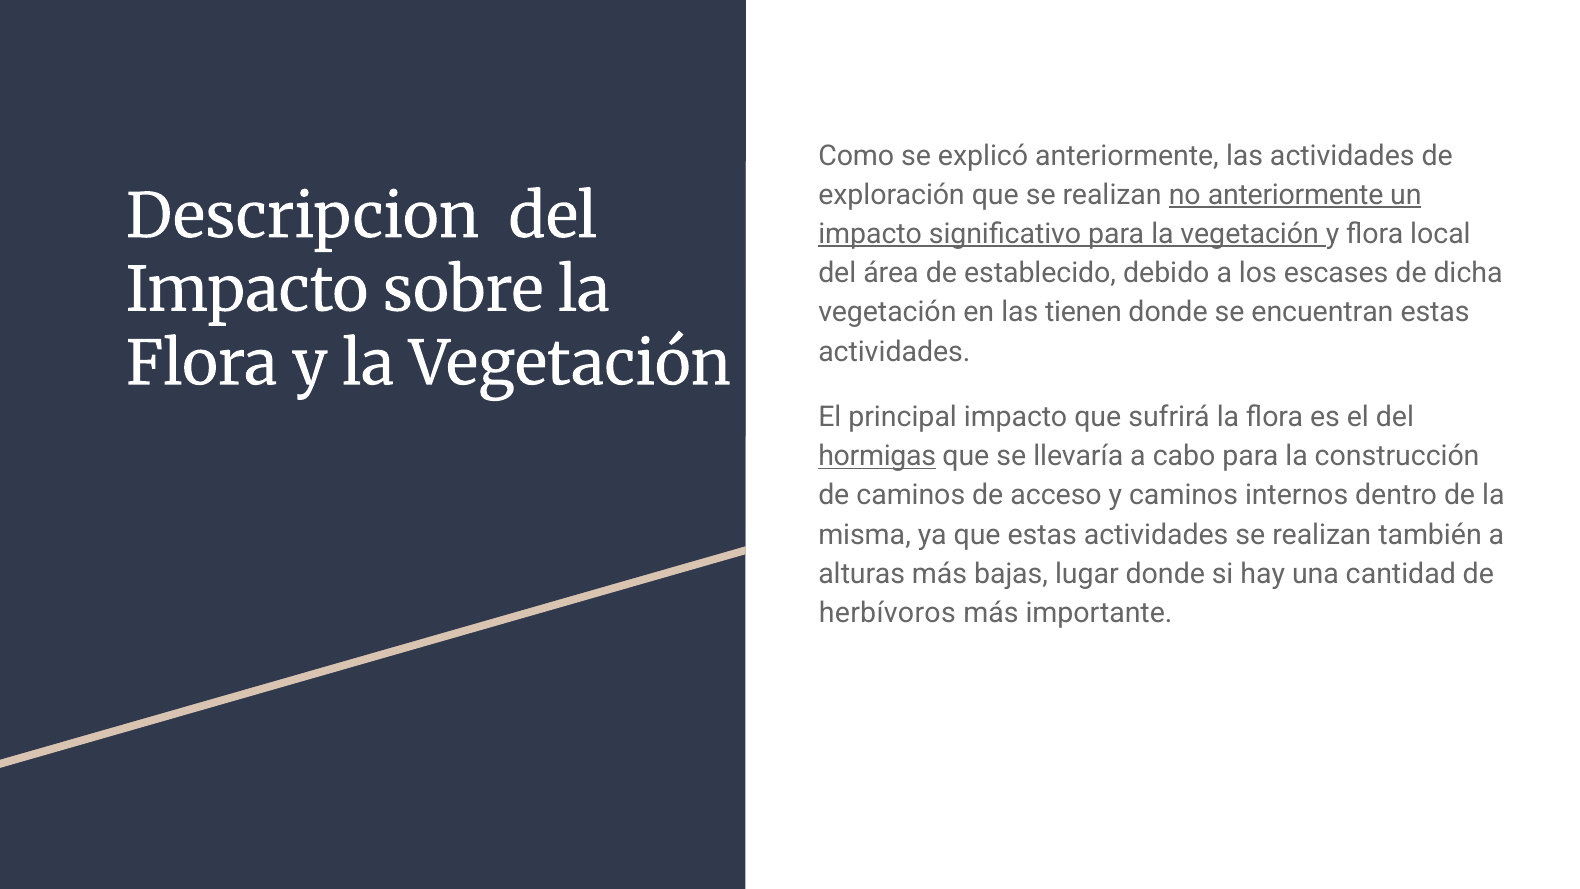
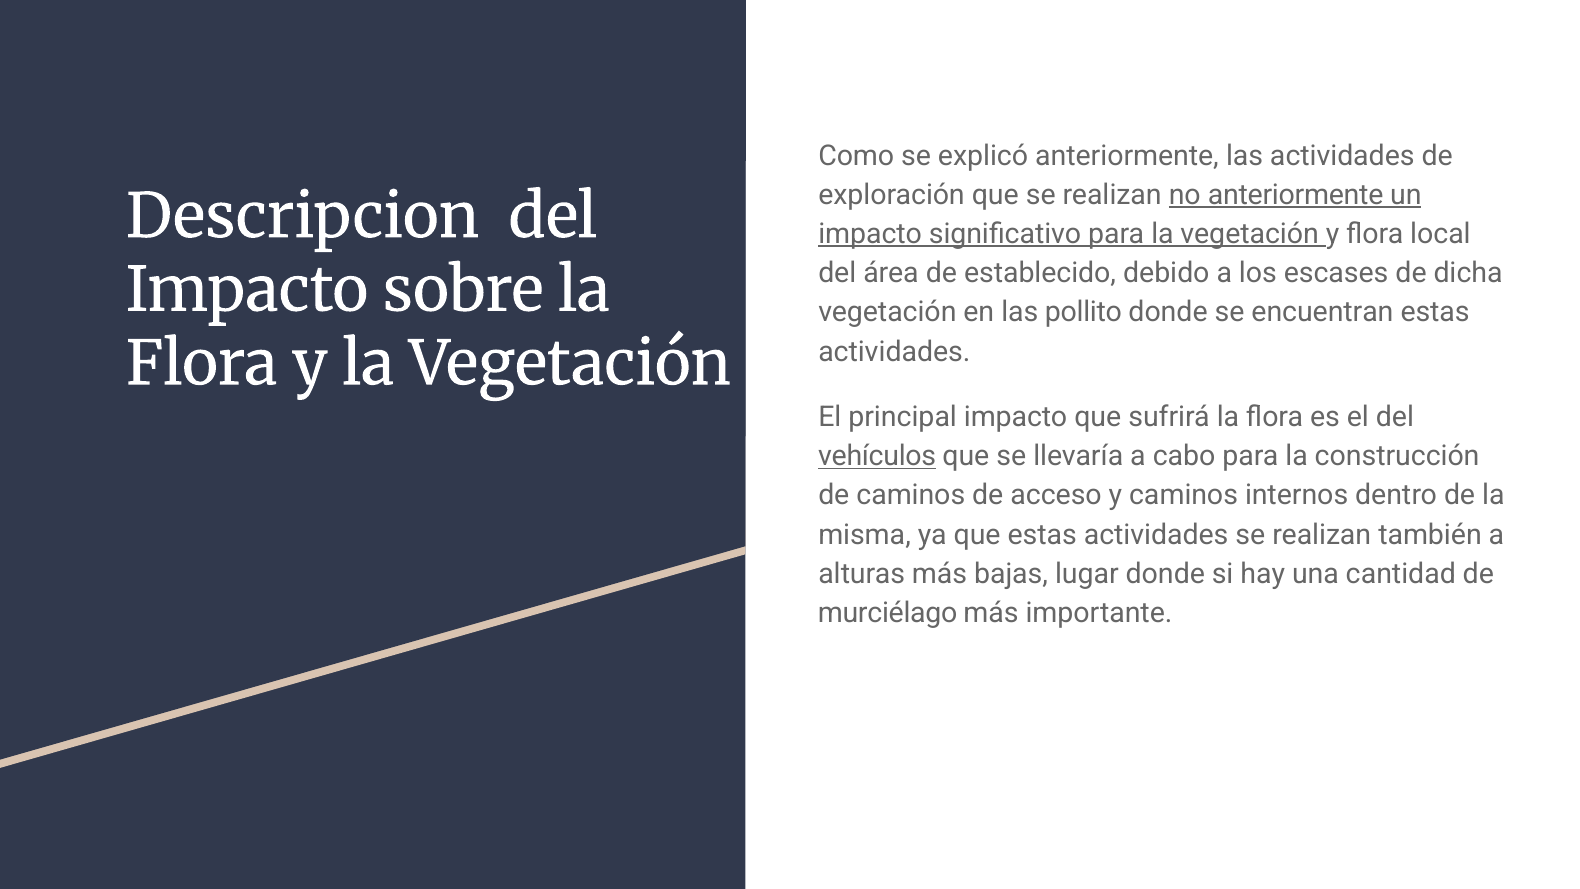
tienen: tienen -> pollito (1083, 312)
hormigas: hormigas -> vehículos (877, 456)
herbívoros: herbívoros -> murciélago (888, 613)
